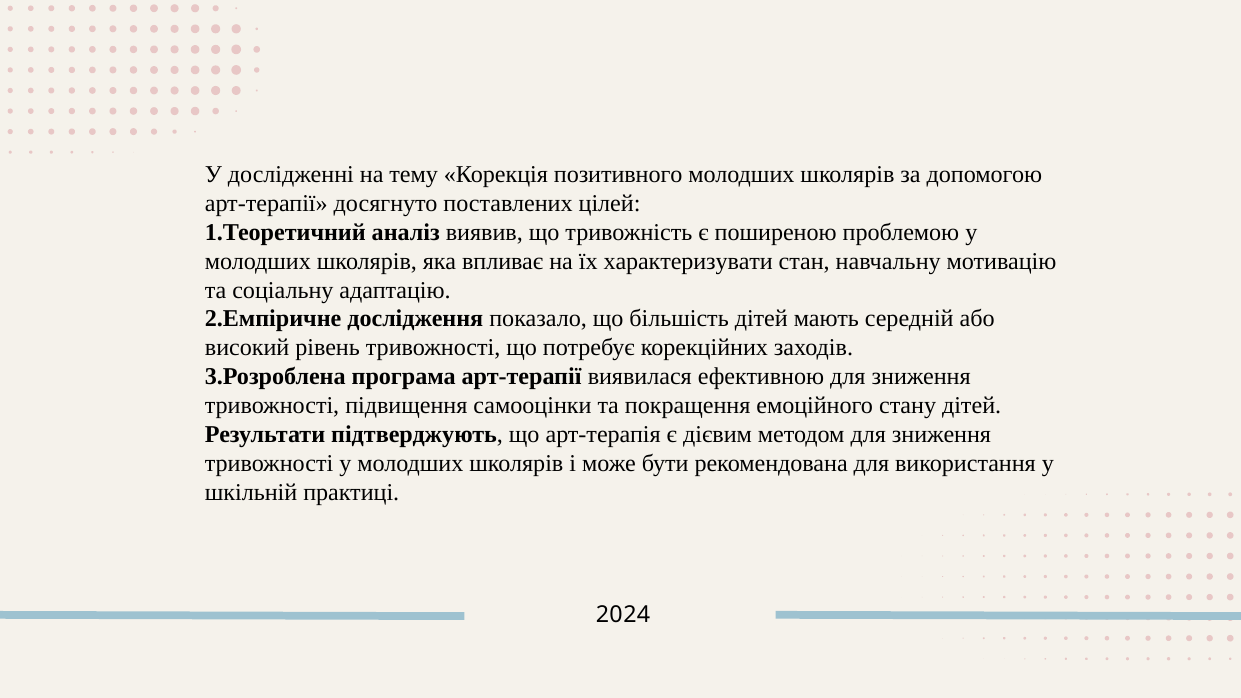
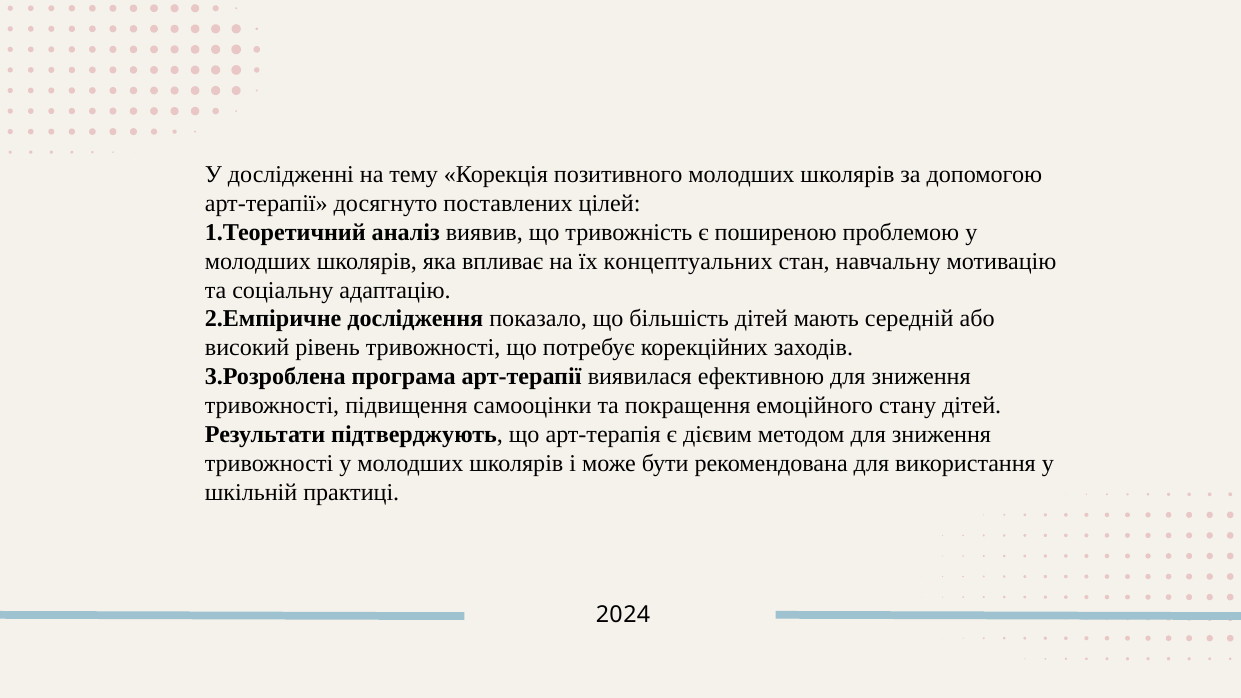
характеризувати: характеризувати -> концептуальних (688, 261)
